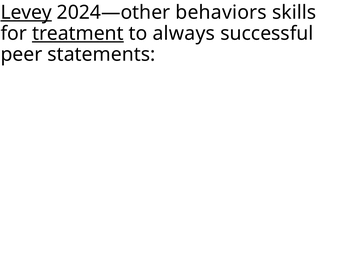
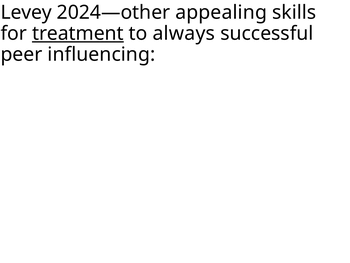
Levey underline: present -> none (26, 12)
behaviors: behaviors -> appealing (221, 12)
statements: statements -> influencing (101, 54)
